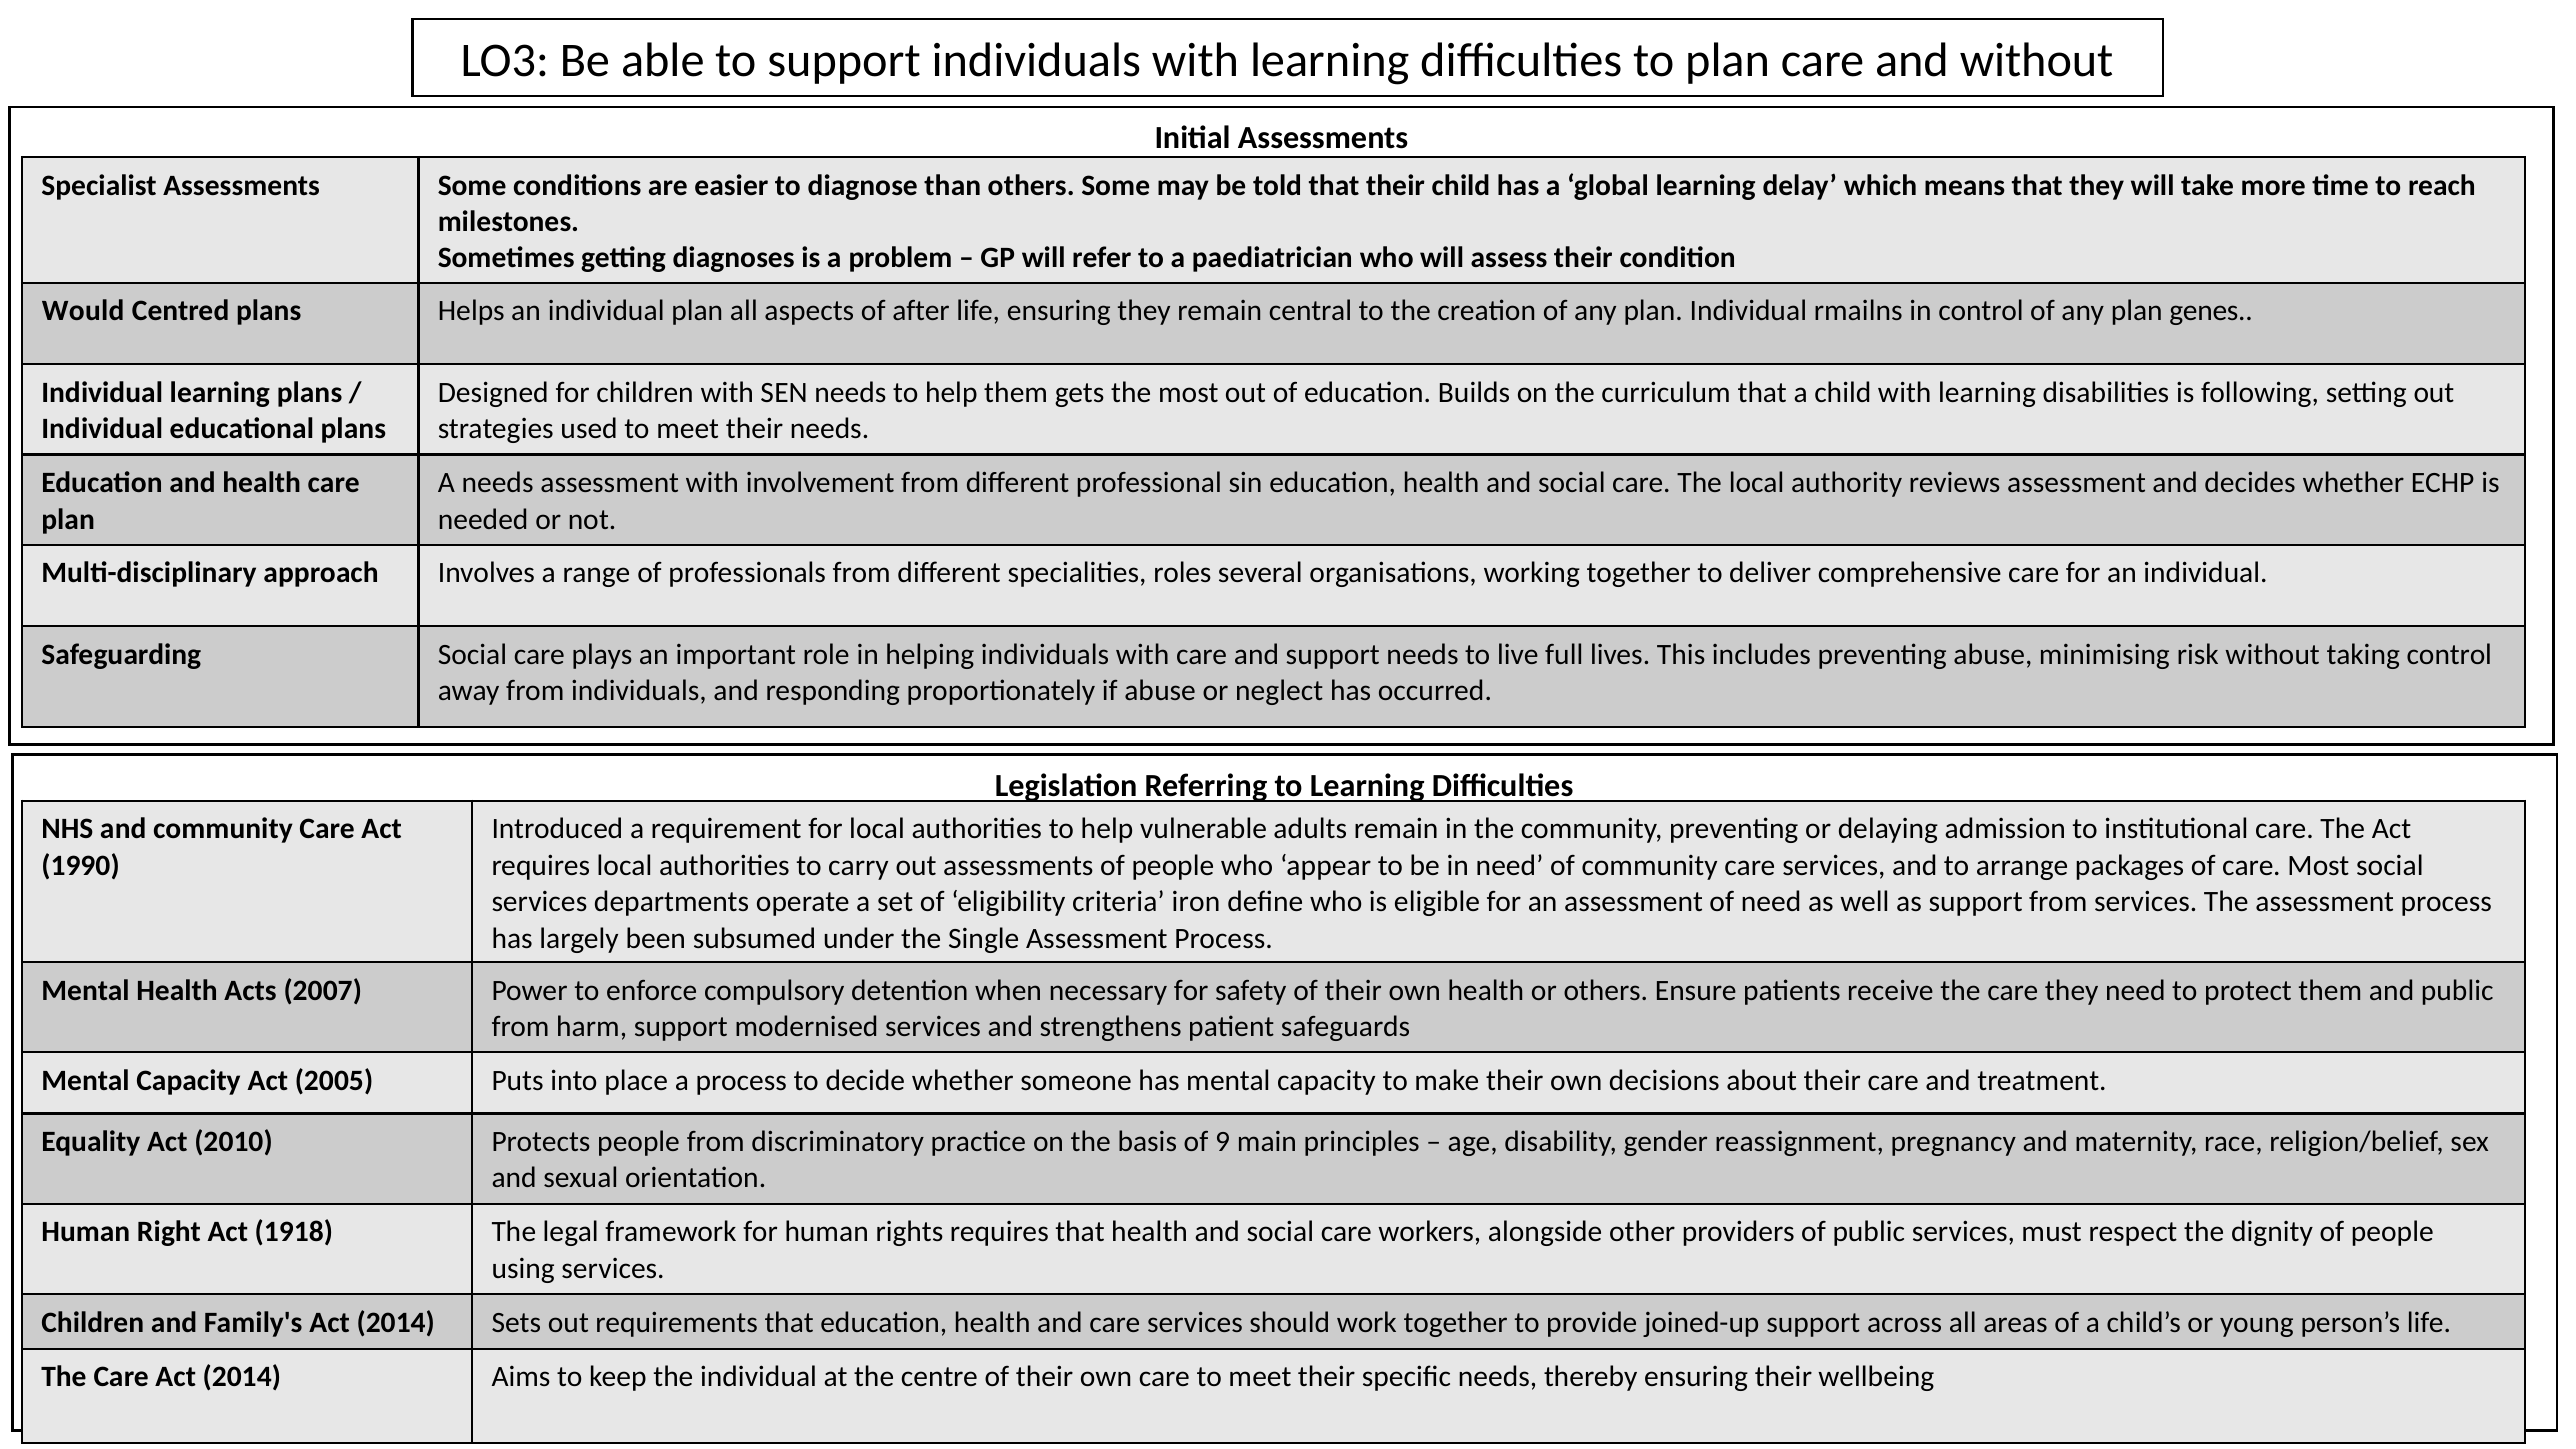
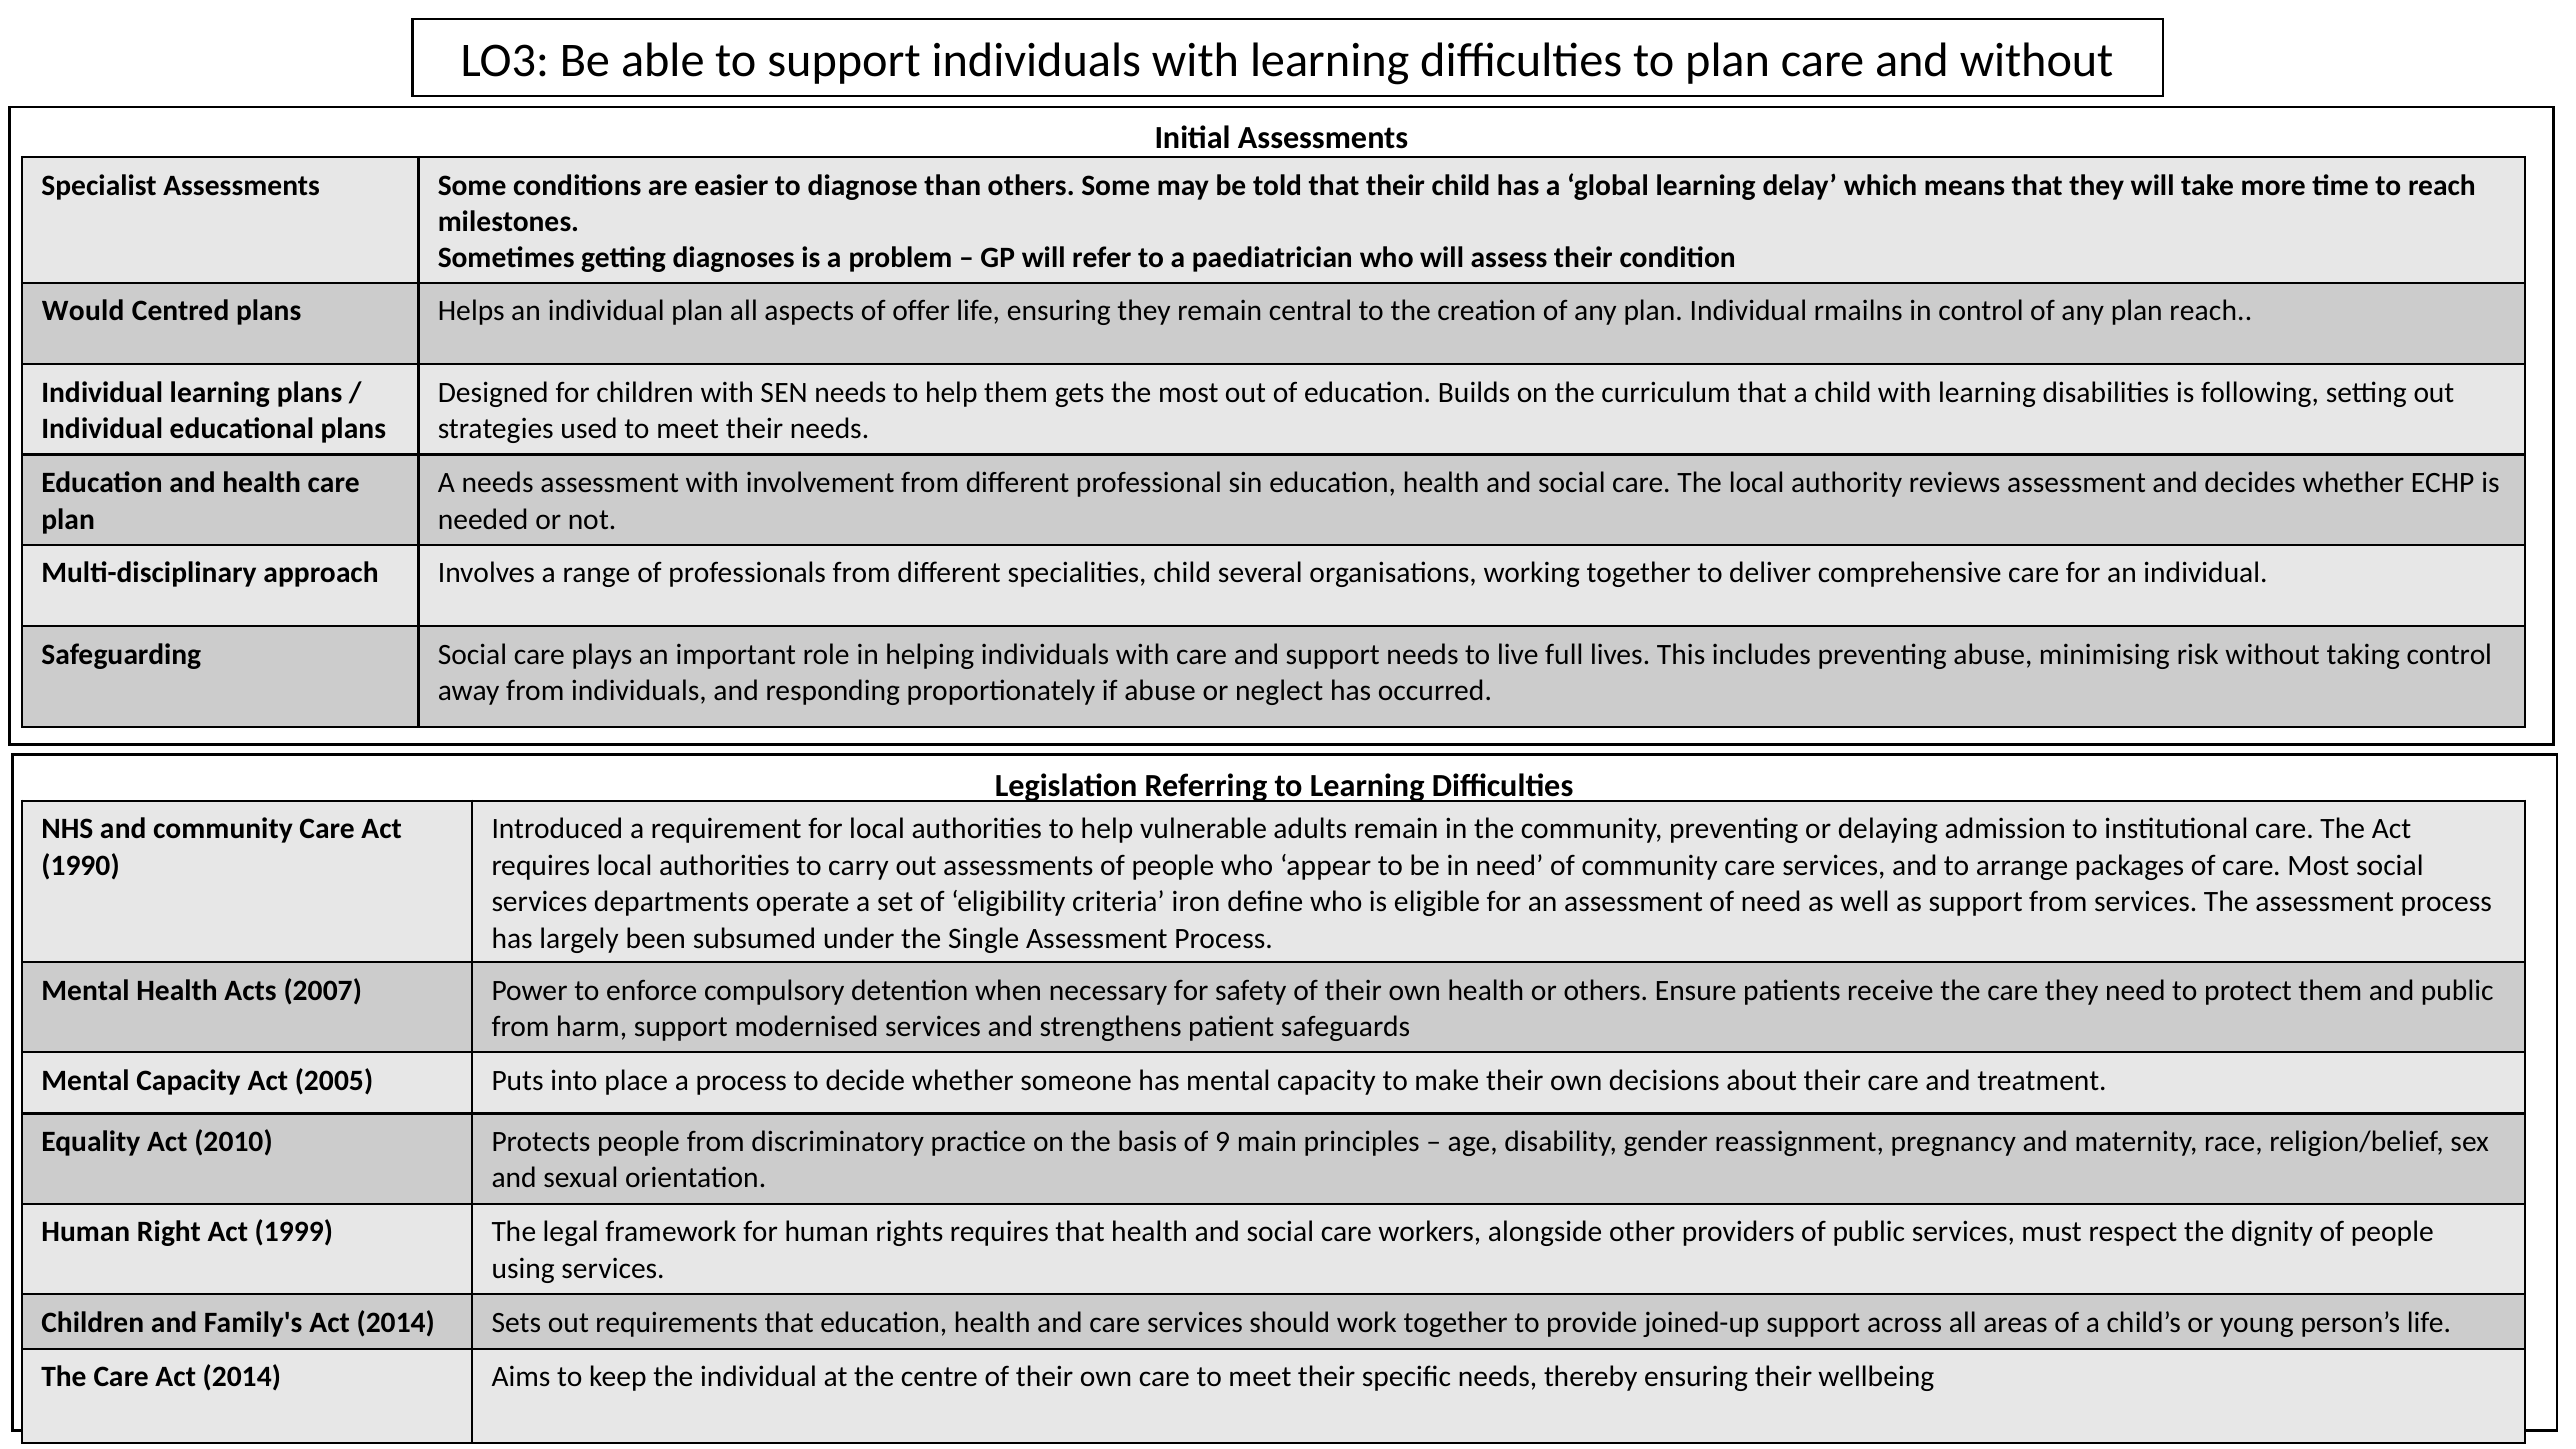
after: after -> offer (921, 311)
plan genes: genes -> reach (2211, 311)
specialities roles: roles -> child (1182, 573)
1918: 1918 -> 1999 (294, 1232)
